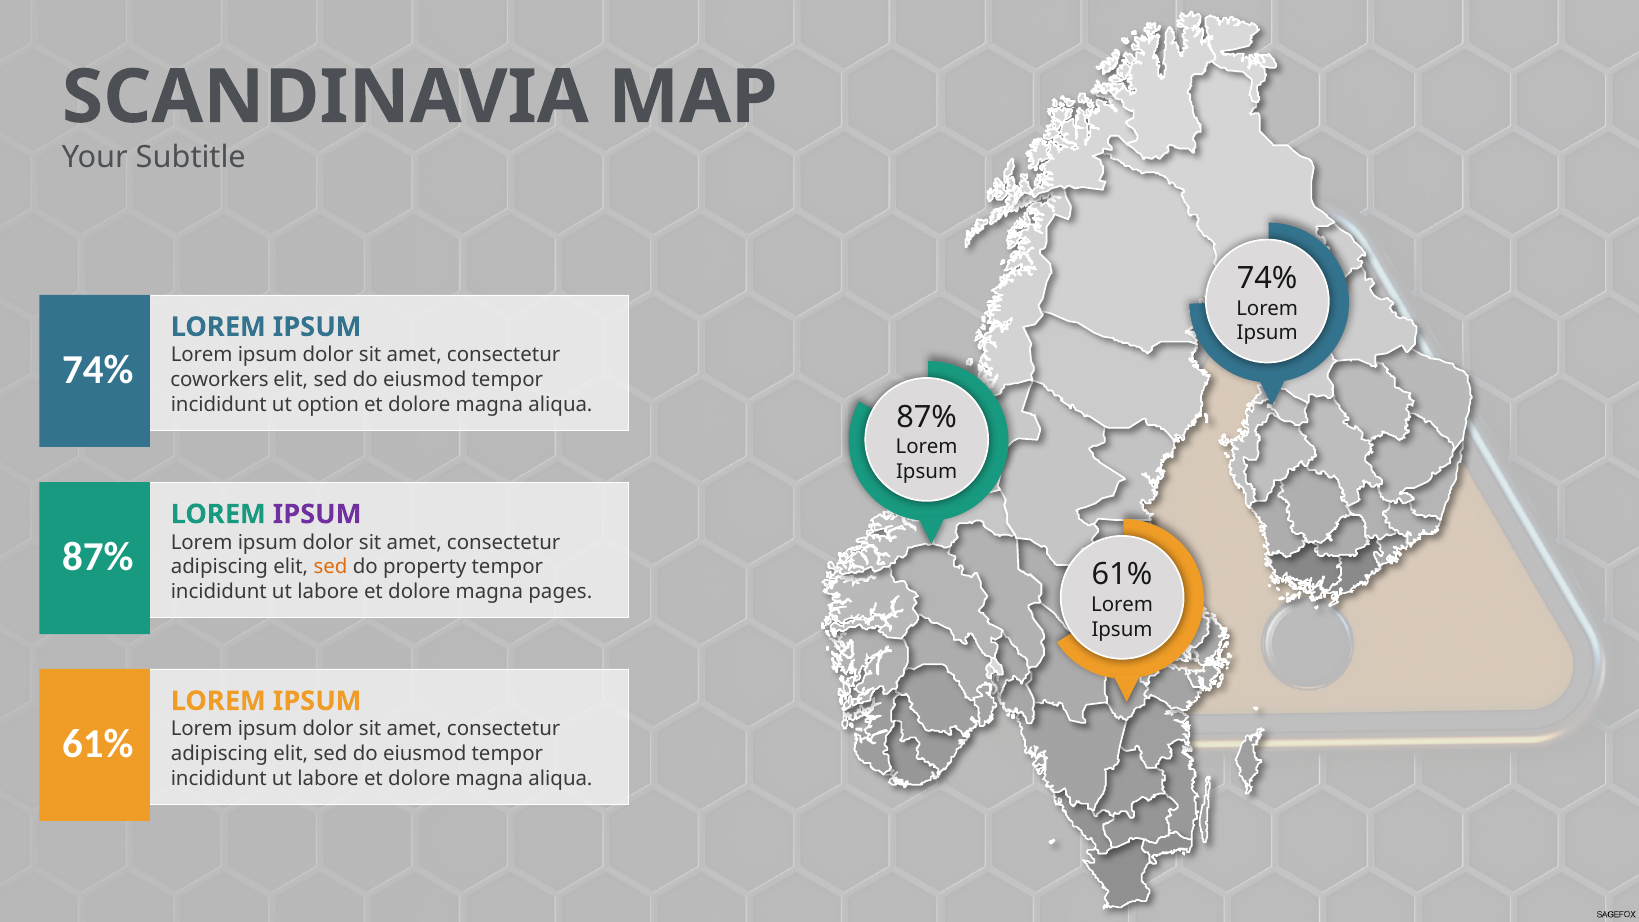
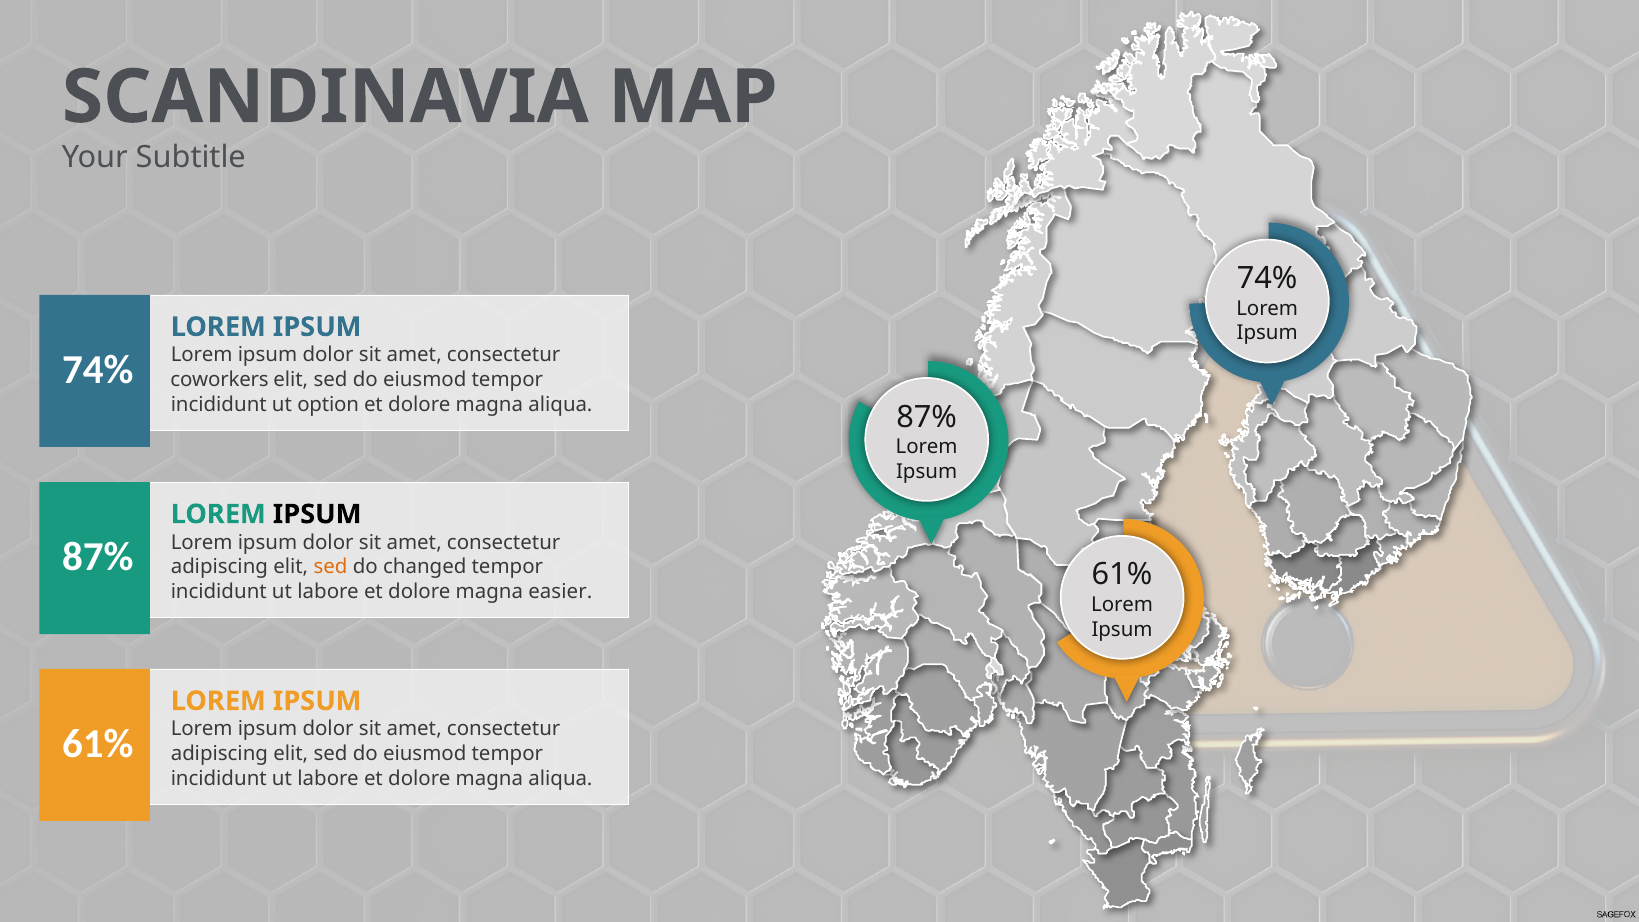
IPSUM colour: purple -> black (317, 514)
property: property -> changed (425, 567)
pages: pages -> easier (560, 592)
